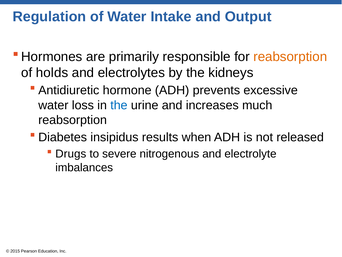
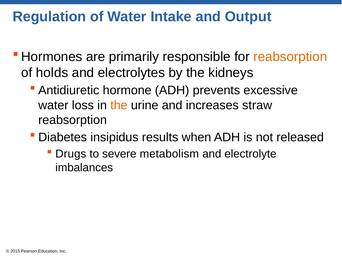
the colour: blue -> orange (119, 105)
much: much -> straw (257, 105)
nitrogenous: nitrogenous -> metabolism (169, 154)
